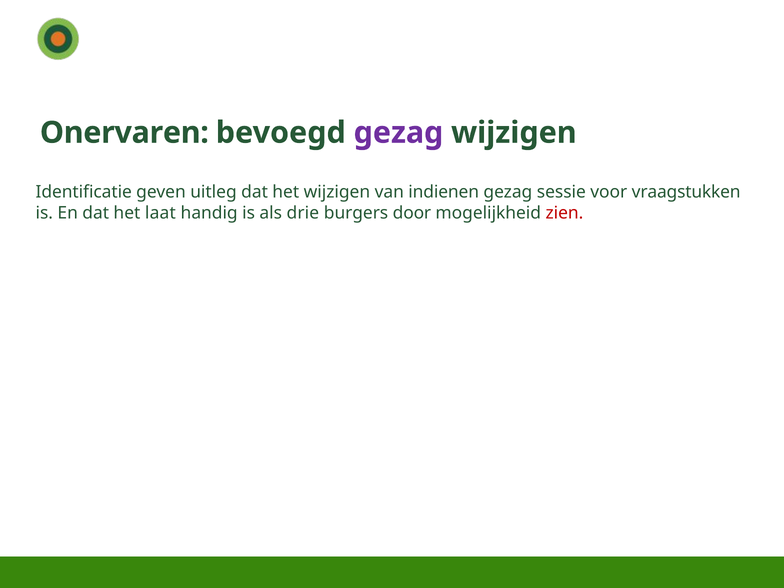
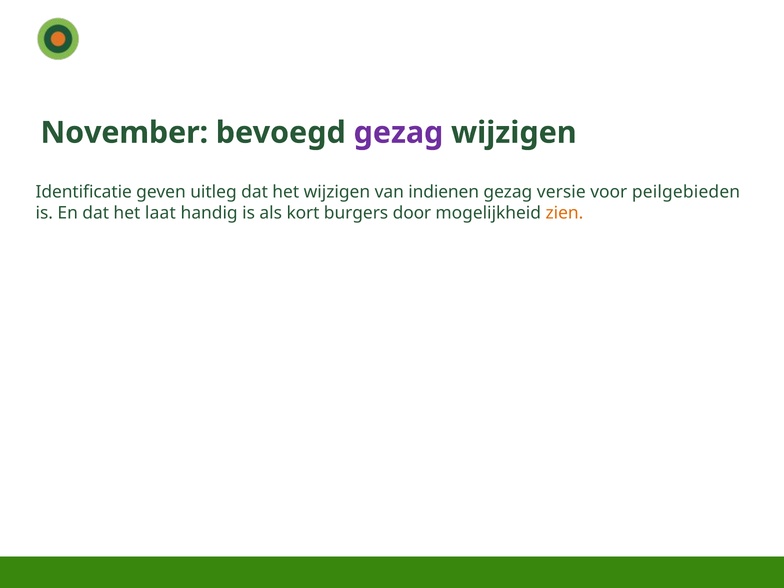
Onervaren: Onervaren -> November (124, 133)
sessie: sessie -> versie (561, 192)
vraagstukken: vraagstukken -> peilgebieden (686, 192)
drie: drie -> kort (303, 213)
zien colour: red -> orange (564, 213)
